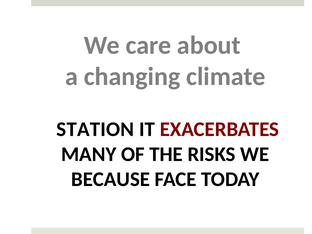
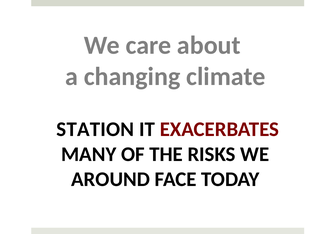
BECAUSE: BECAUSE -> AROUND (111, 179)
